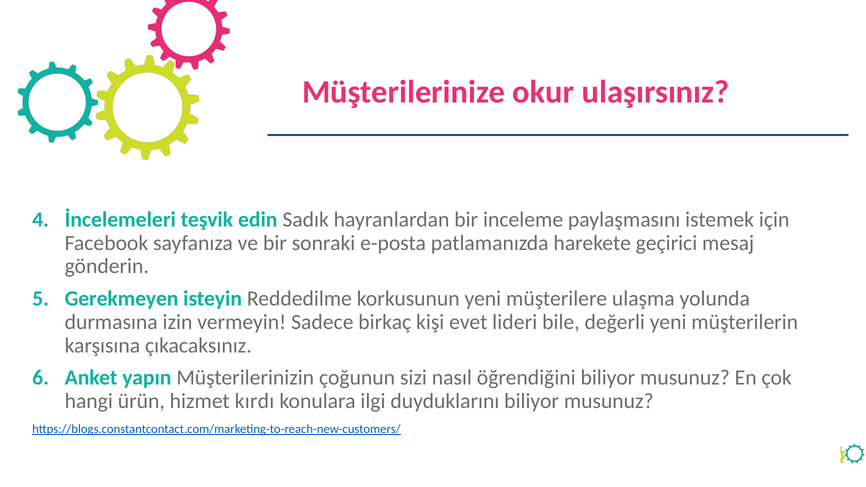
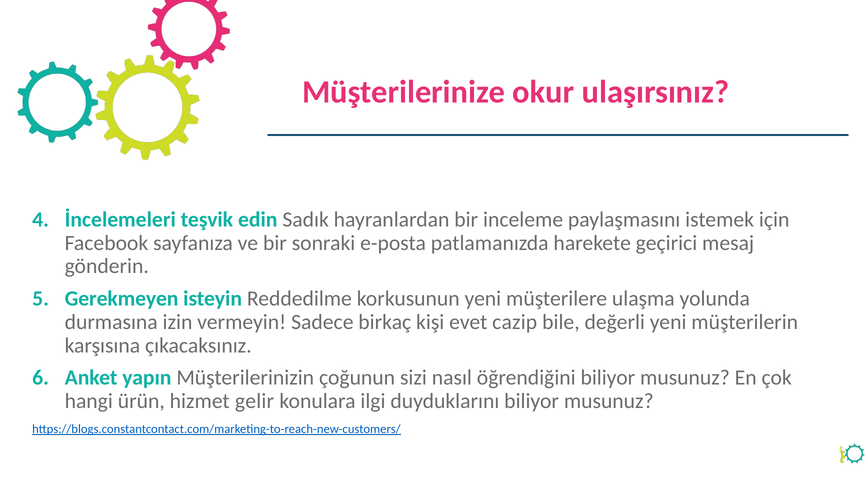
lideri: lideri -> cazip (515, 322)
kırdı: kırdı -> gelir (255, 401)
